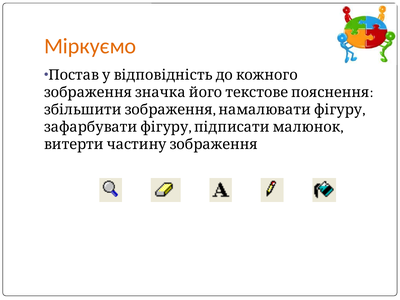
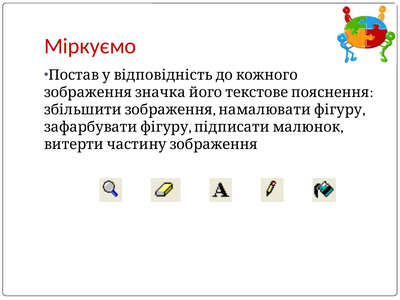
Міркуємо colour: orange -> red (90, 46)
